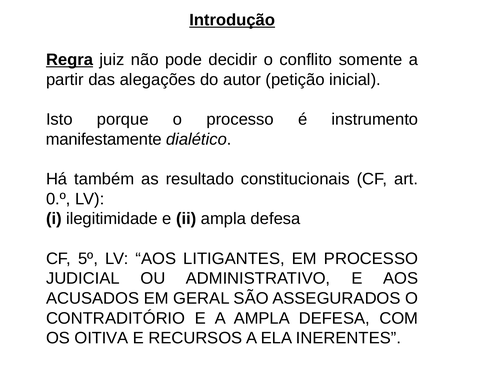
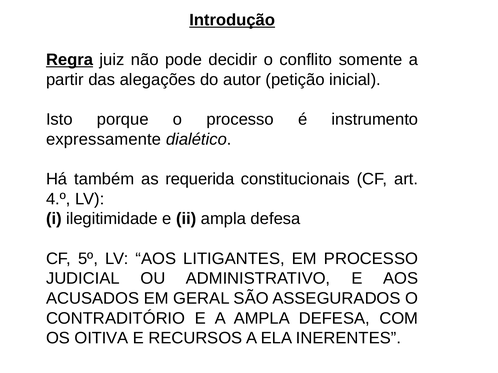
manifestamente: manifestamente -> expressamente (104, 139)
resultado: resultado -> requerida (200, 179)
0.º: 0.º -> 4.º (58, 199)
